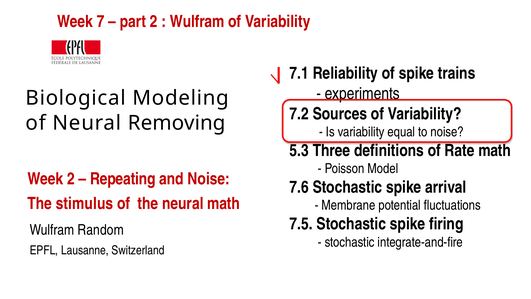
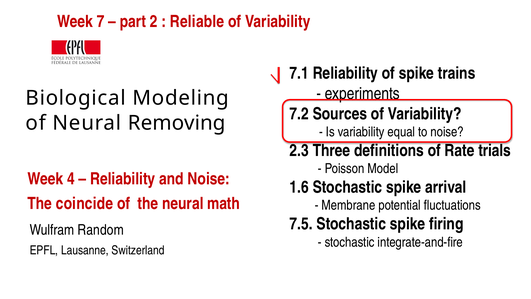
Wulfram: Wulfram -> Reliable (197, 21)
5.3: 5.3 -> 2.3 (299, 150)
Rate math: math -> trials (495, 150)
Week 2: 2 -> 4 (71, 179)
Repeating: Repeating -> Reliability (123, 179)
7.6: 7.6 -> 1.6 (299, 187)
stimulus: stimulus -> coincide (84, 203)
